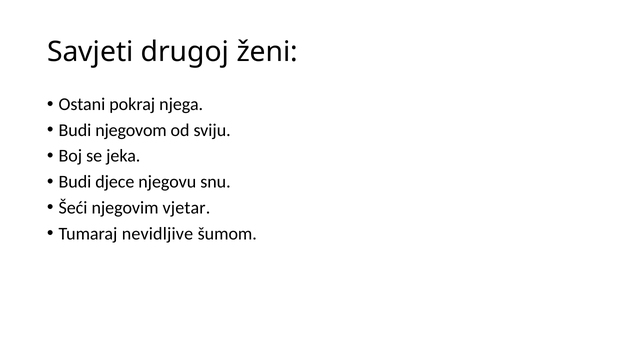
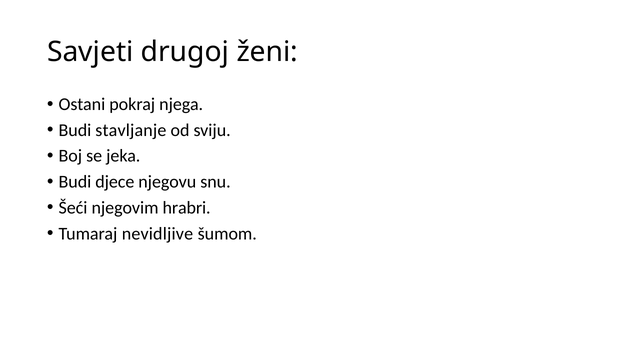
njegovom: njegovom -> stavljanje (131, 130)
vjetar: vjetar -> hrabri (187, 208)
